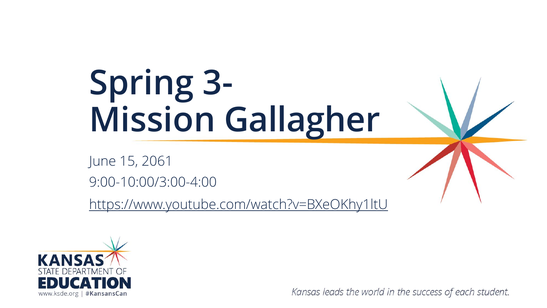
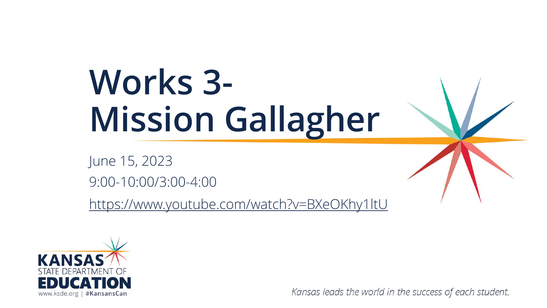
Spring: Spring -> Works (141, 83)
2061: 2061 -> 2023 (157, 161)
